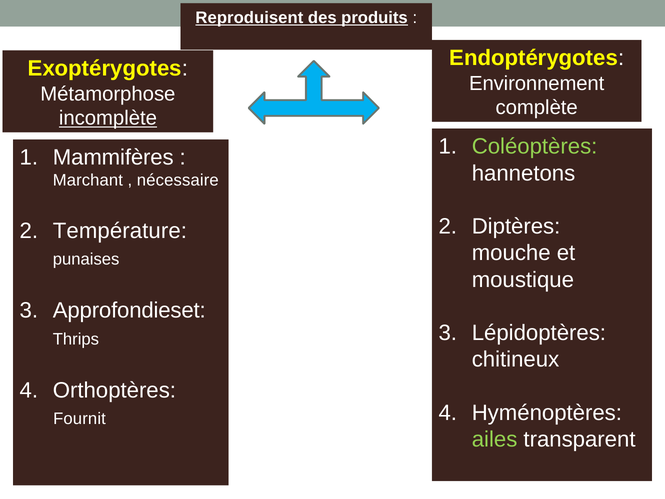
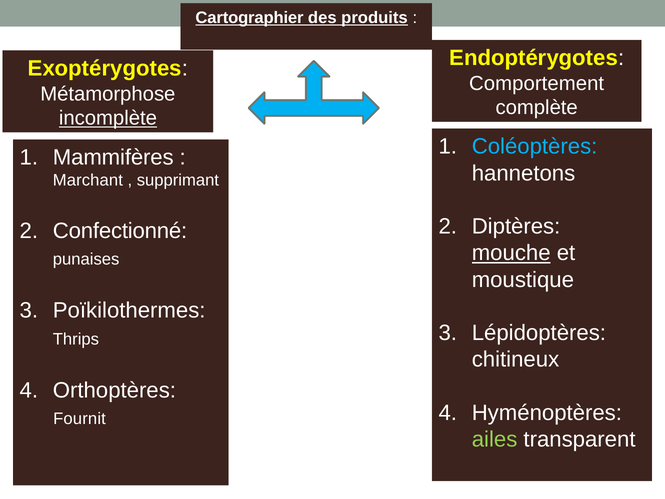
Reproduisent: Reproduisent -> Cartographier (250, 18)
Environnement: Environnement -> Comportement (537, 83)
Coléoptères colour: light green -> light blue (535, 147)
nécessaire: nécessaire -> supprimant (178, 180)
Température: Température -> Confectionné (120, 231)
mouche underline: none -> present (511, 253)
Approfondieset: Approfondieset -> Poïkilothermes (129, 310)
